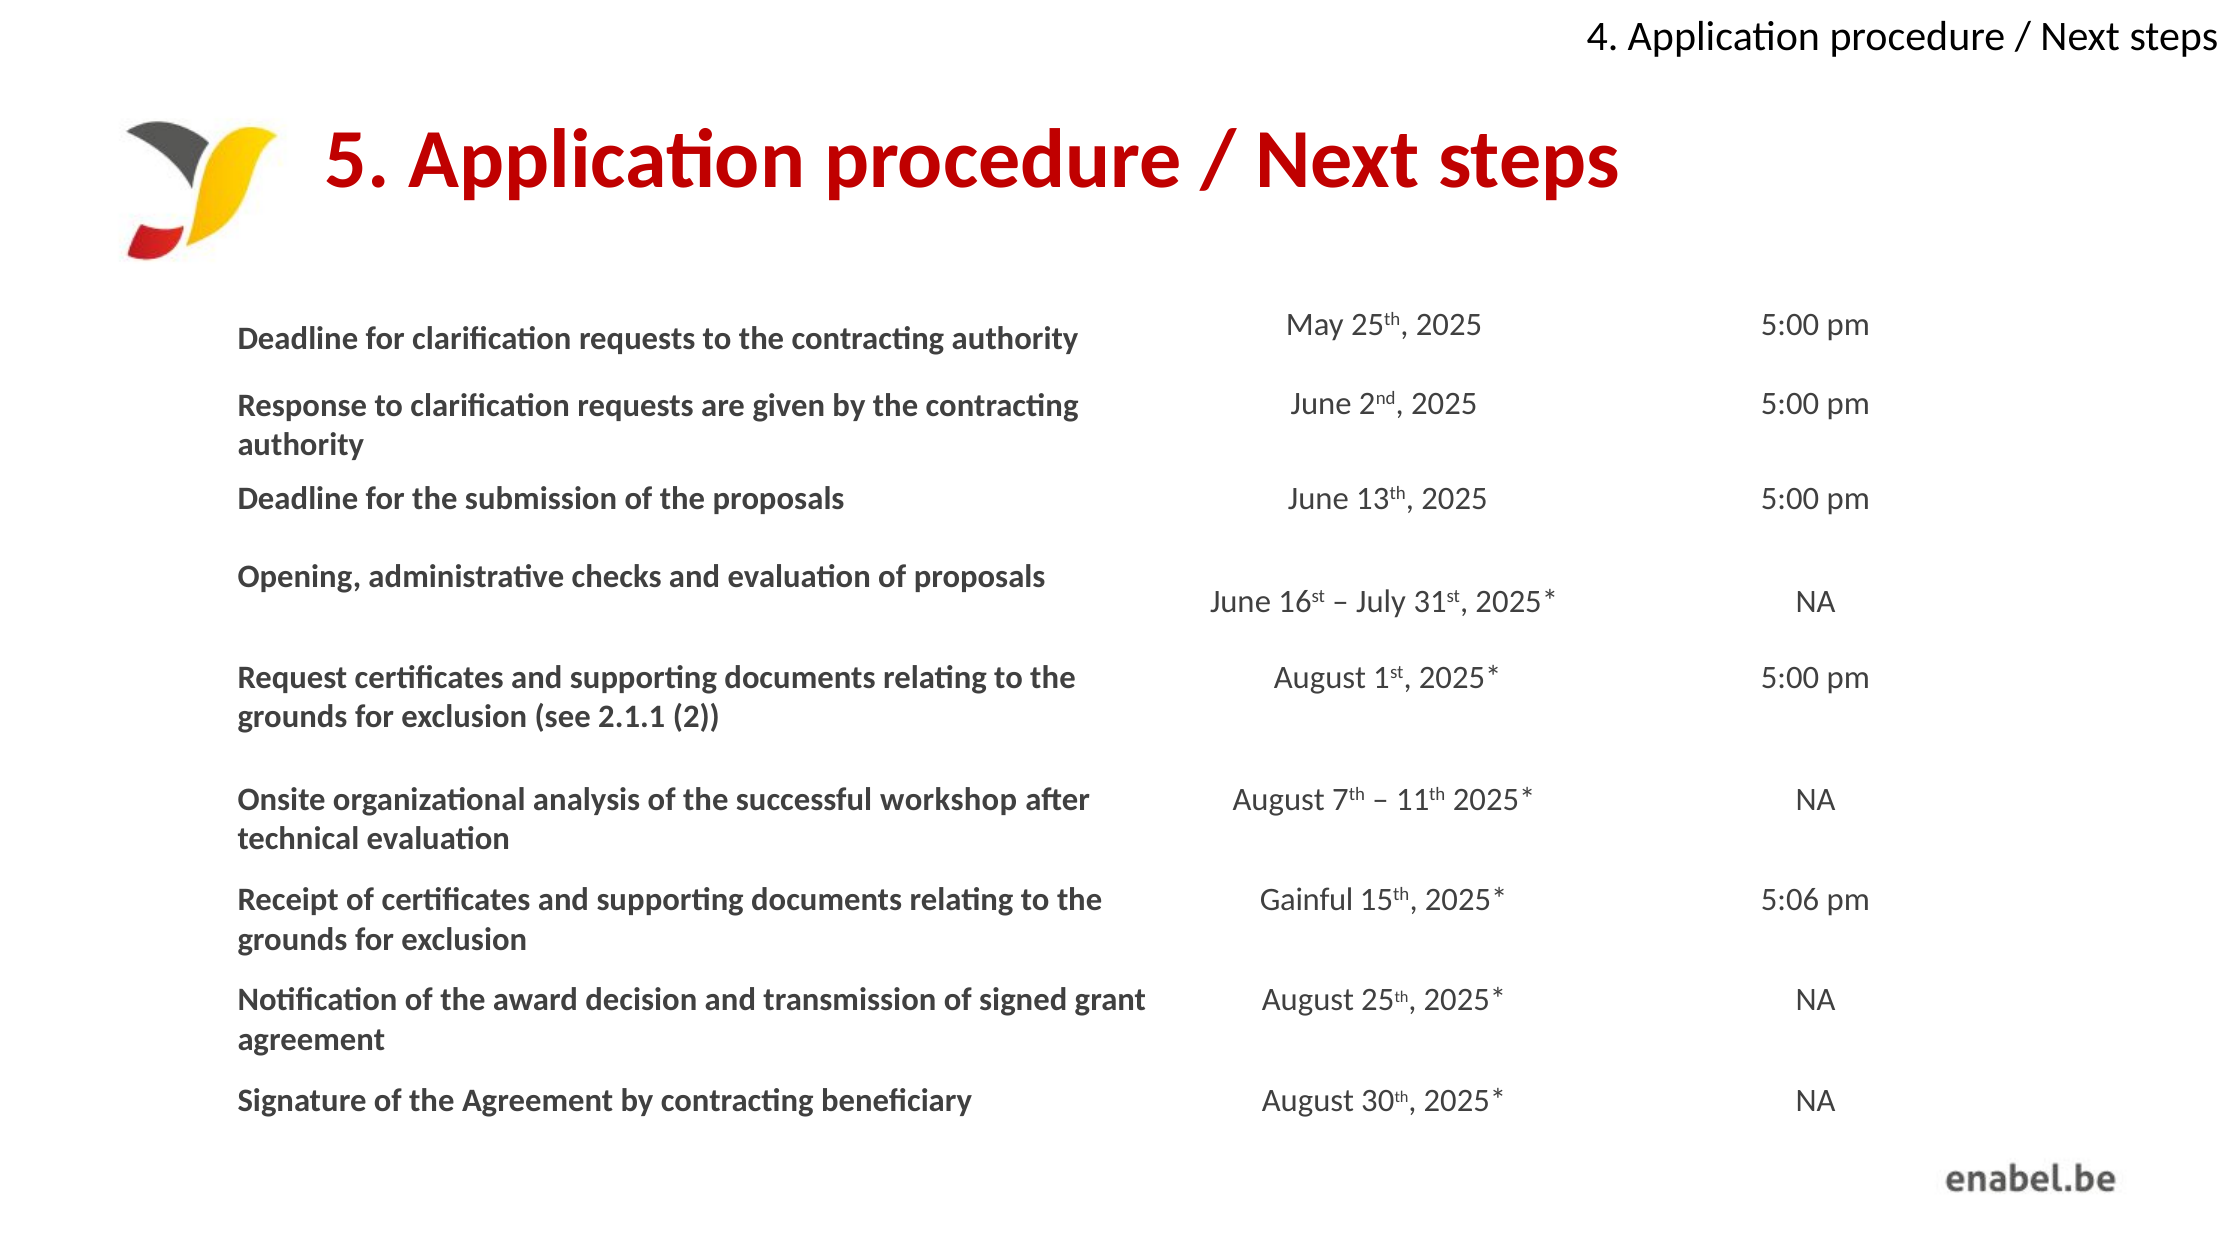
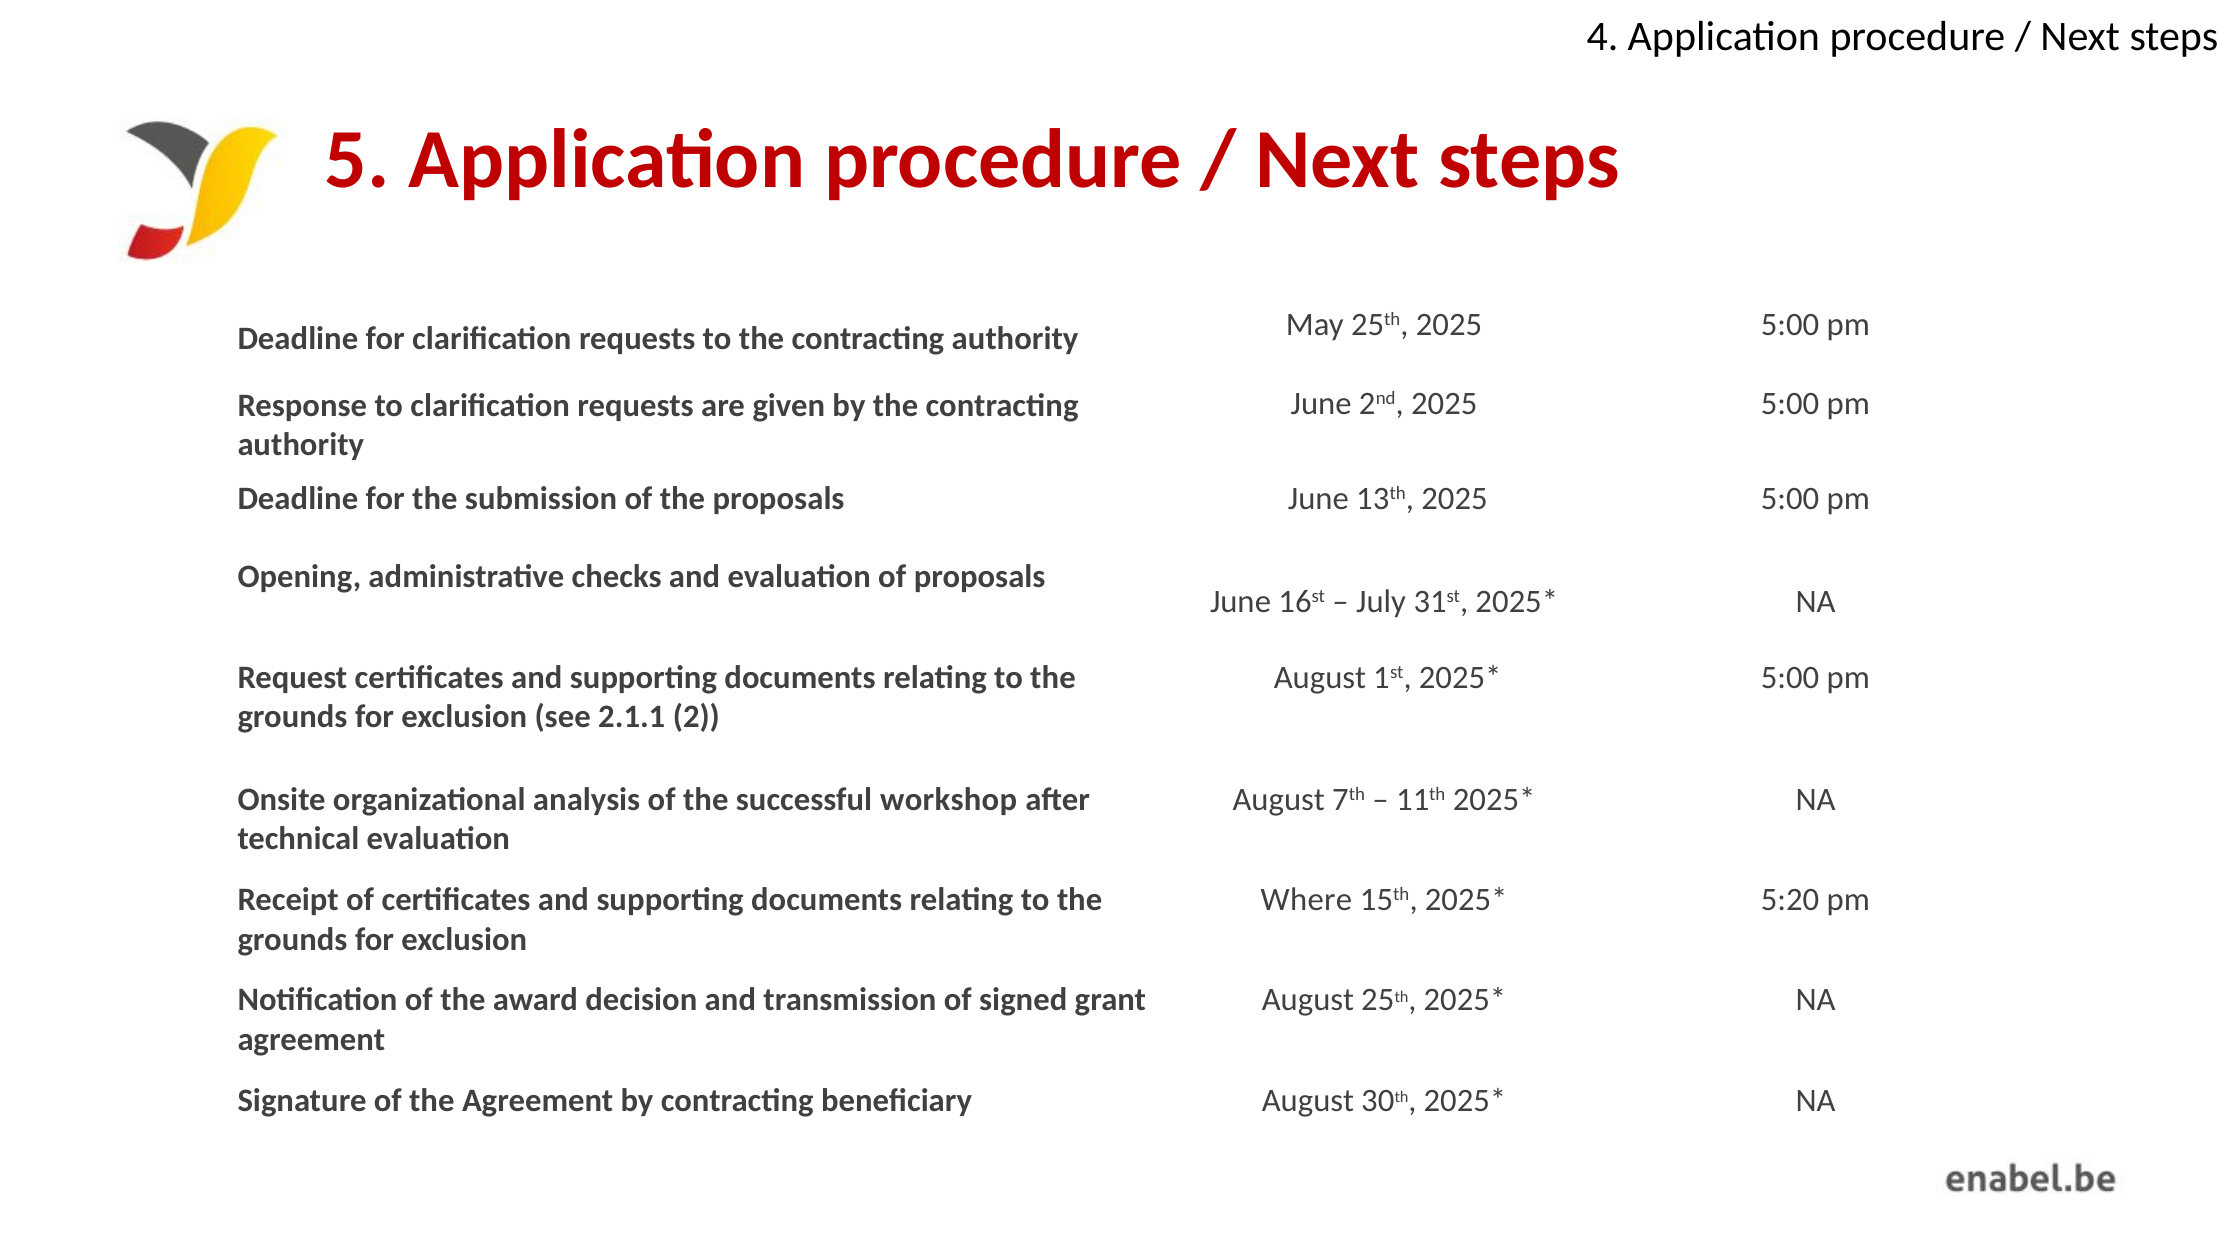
Gainful: Gainful -> Where (1306, 900)
5:06: 5:06 -> 5:20 (1790, 900)
